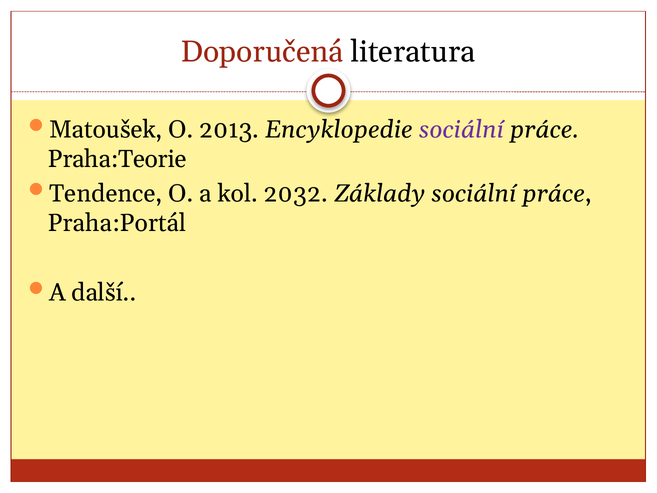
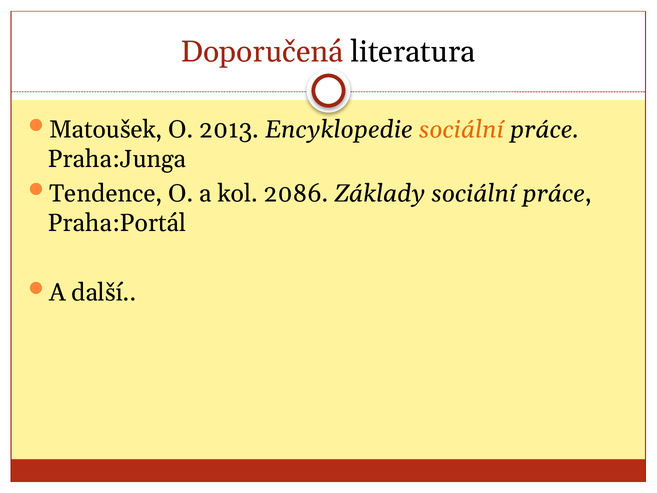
sociální colour: purple -> orange (461, 129)
Praha:Teorie: Praha:Teorie -> Praha:Junga (117, 159)
2032: 2032 -> 2086 (296, 194)
